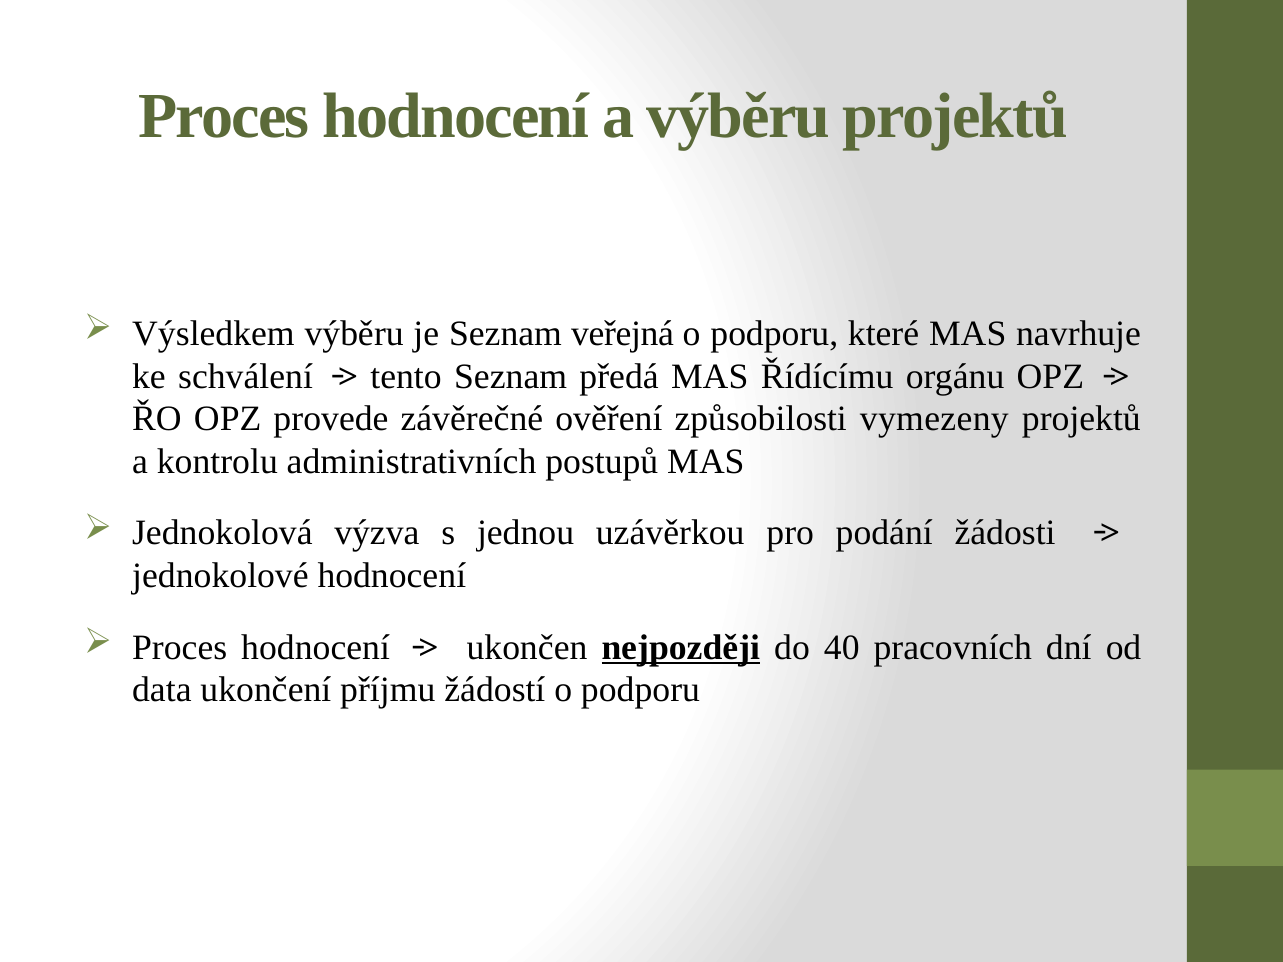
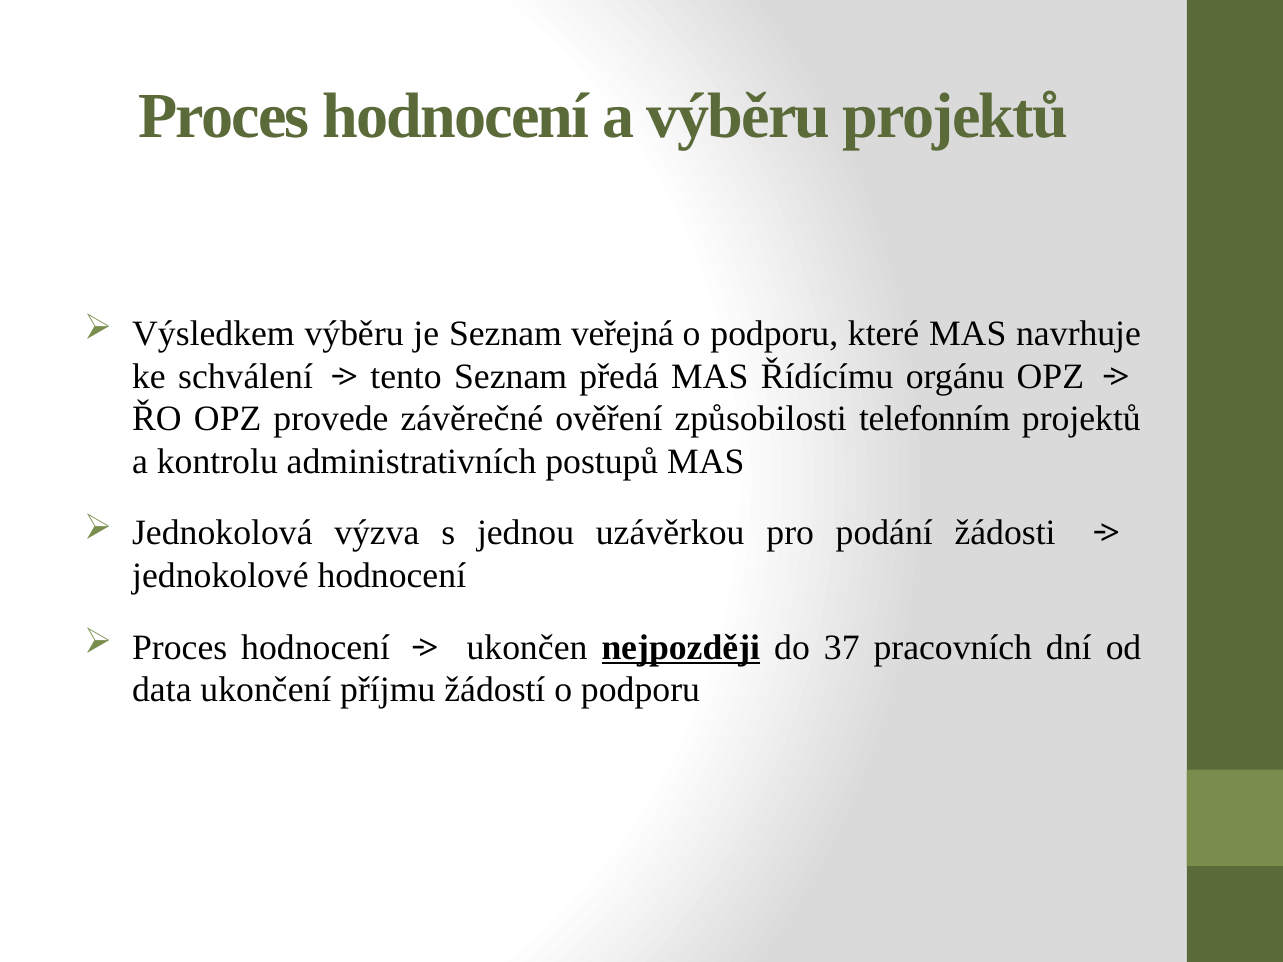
vymezeny: vymezeny -> telefonním (935, 419)
40: 40 -> 37 (842, 648)
